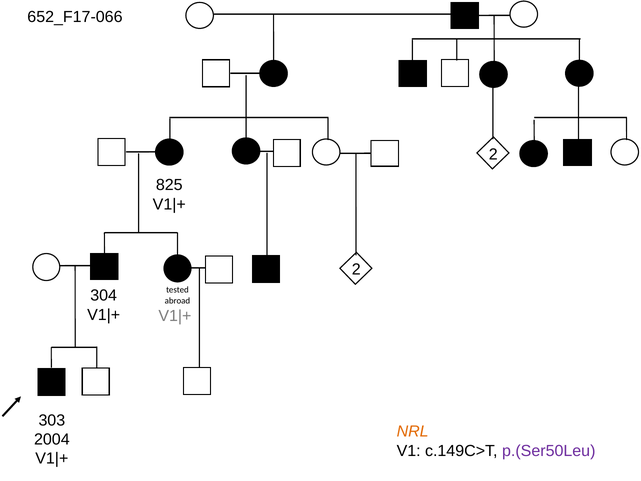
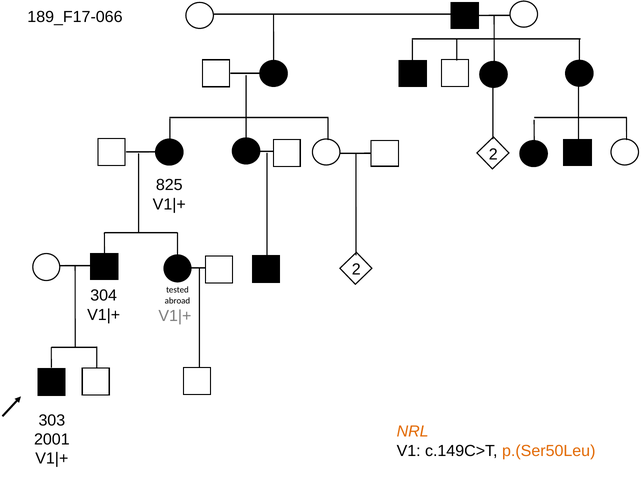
652_F17-066: 652_F17-066 -> 189_F17-066 (75, 17)
2004: 2004 -> 2001 (52, 439)
p.(Ser50Leu colour: purple -> orange (549, 451)
